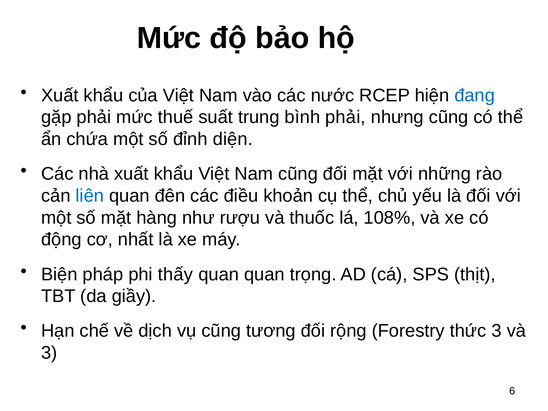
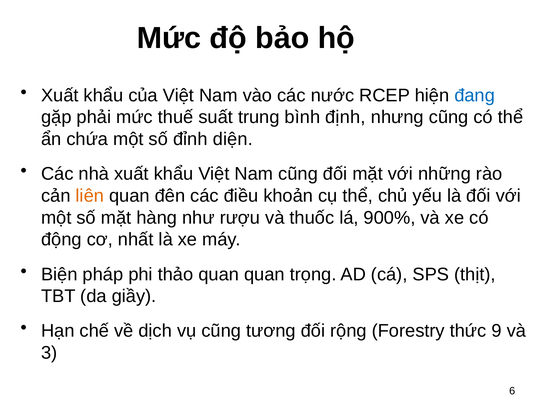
bình phải: phải -> định (345, 117)
liên colour: blue -> orange (90, 196)
108%: 108% -> 900% (390, 218)
thấy: thấy -> thảo (176, 274)
thức 3: 3 -> 9 (497, 331)
